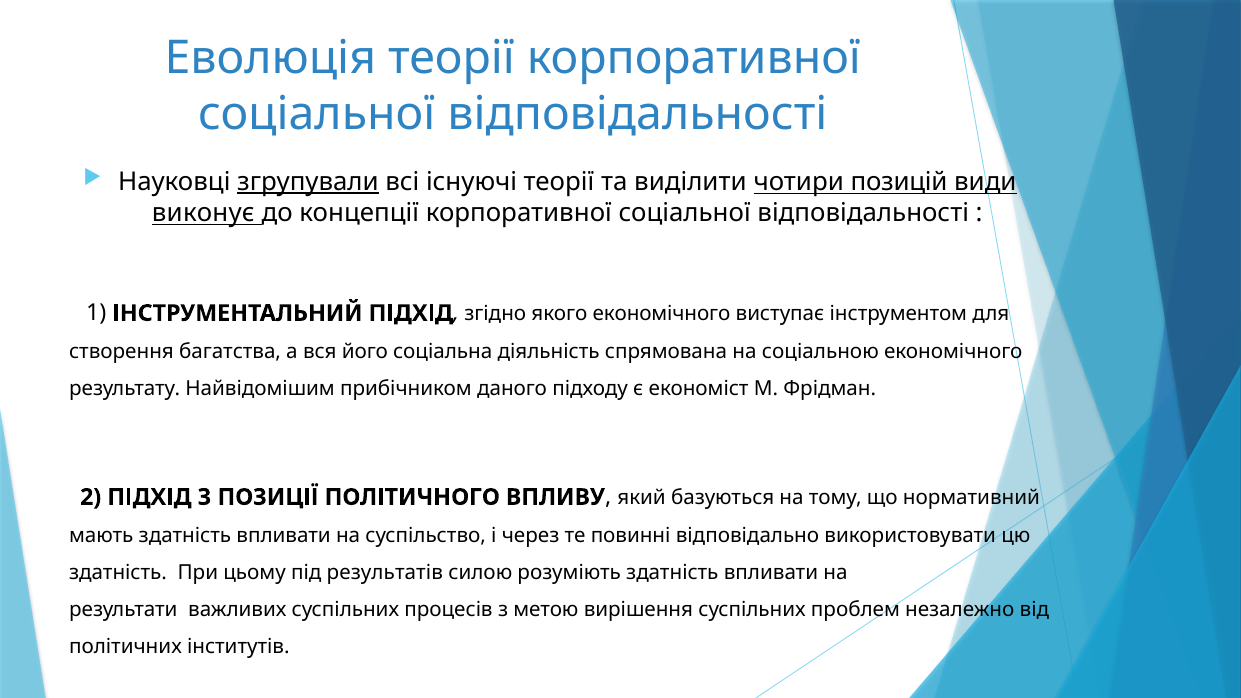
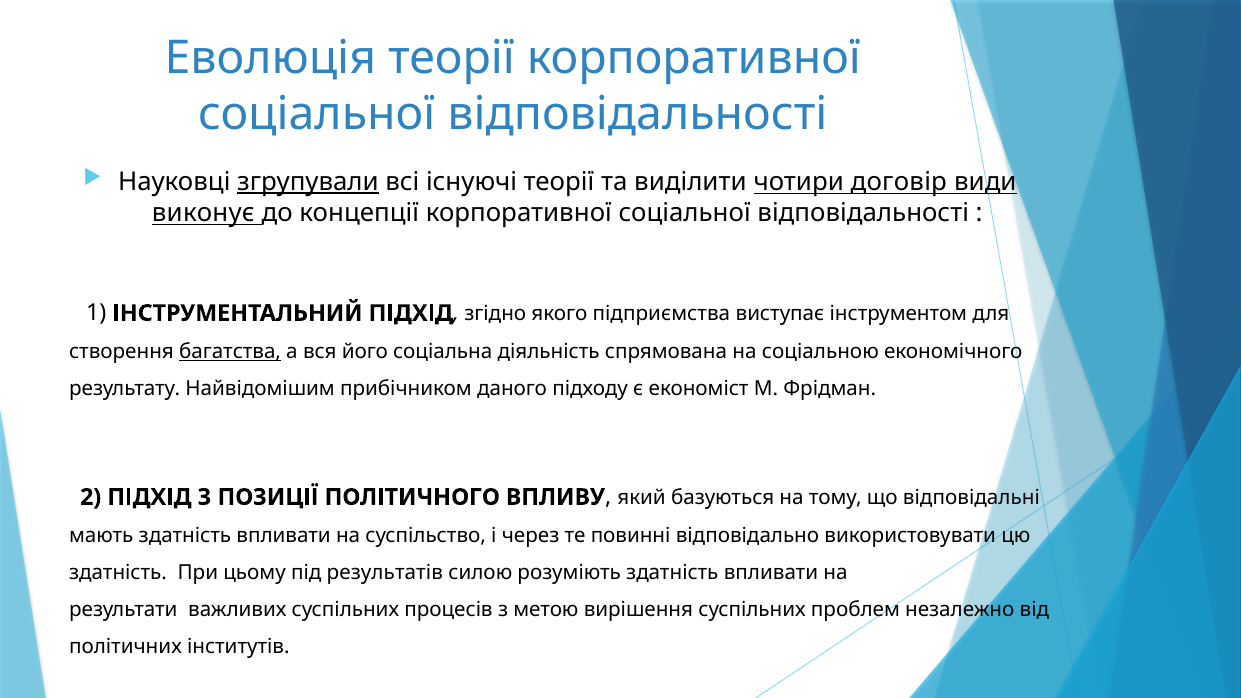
позицій: позицій -> договір (899, 182)
якого економічного: економічного -> підприємства (661, 314)
багатства underline: none -> present (230, 352)
нормативний: нормативний -> відповідальні (971, 498)
